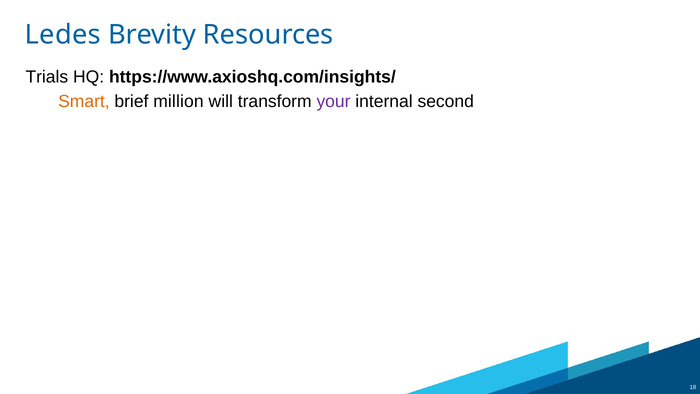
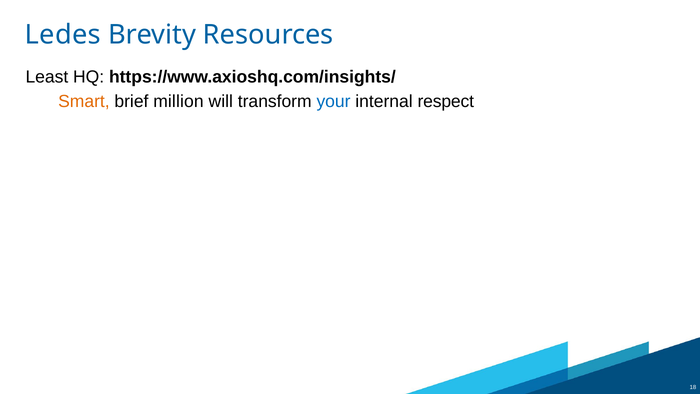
Trials: Trials -> Least (47, 77)
your colour: purple -> blue (333, 101)
second: second -> respect (446, 101)
